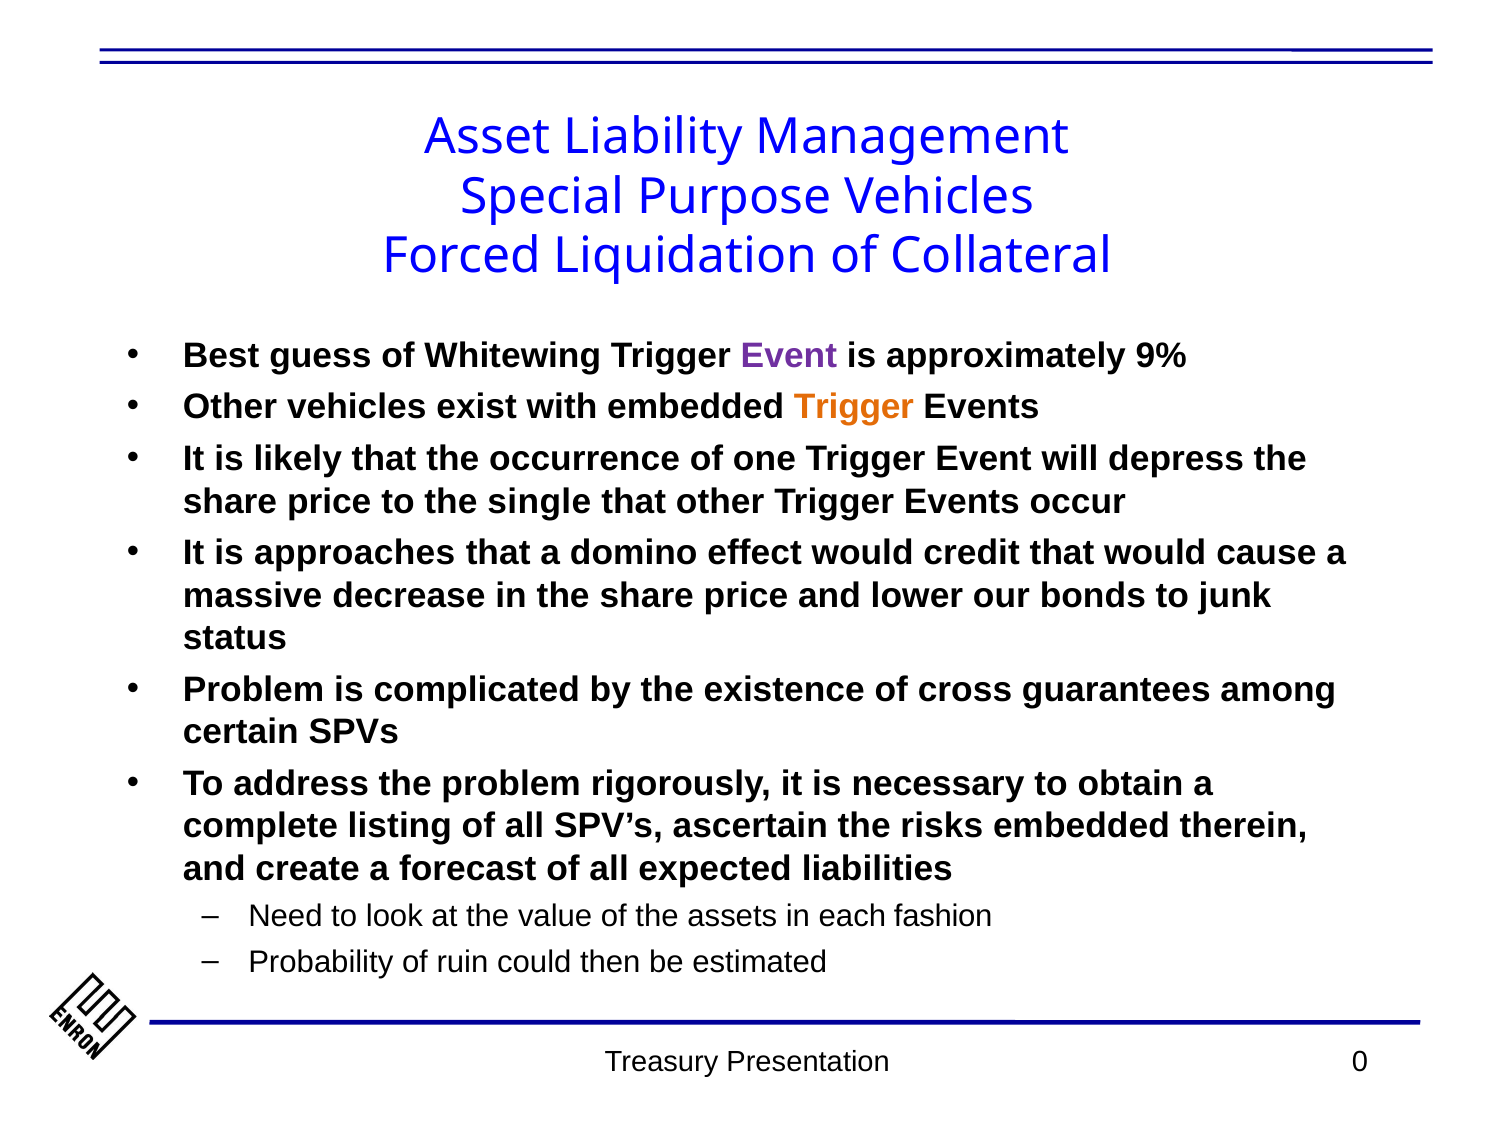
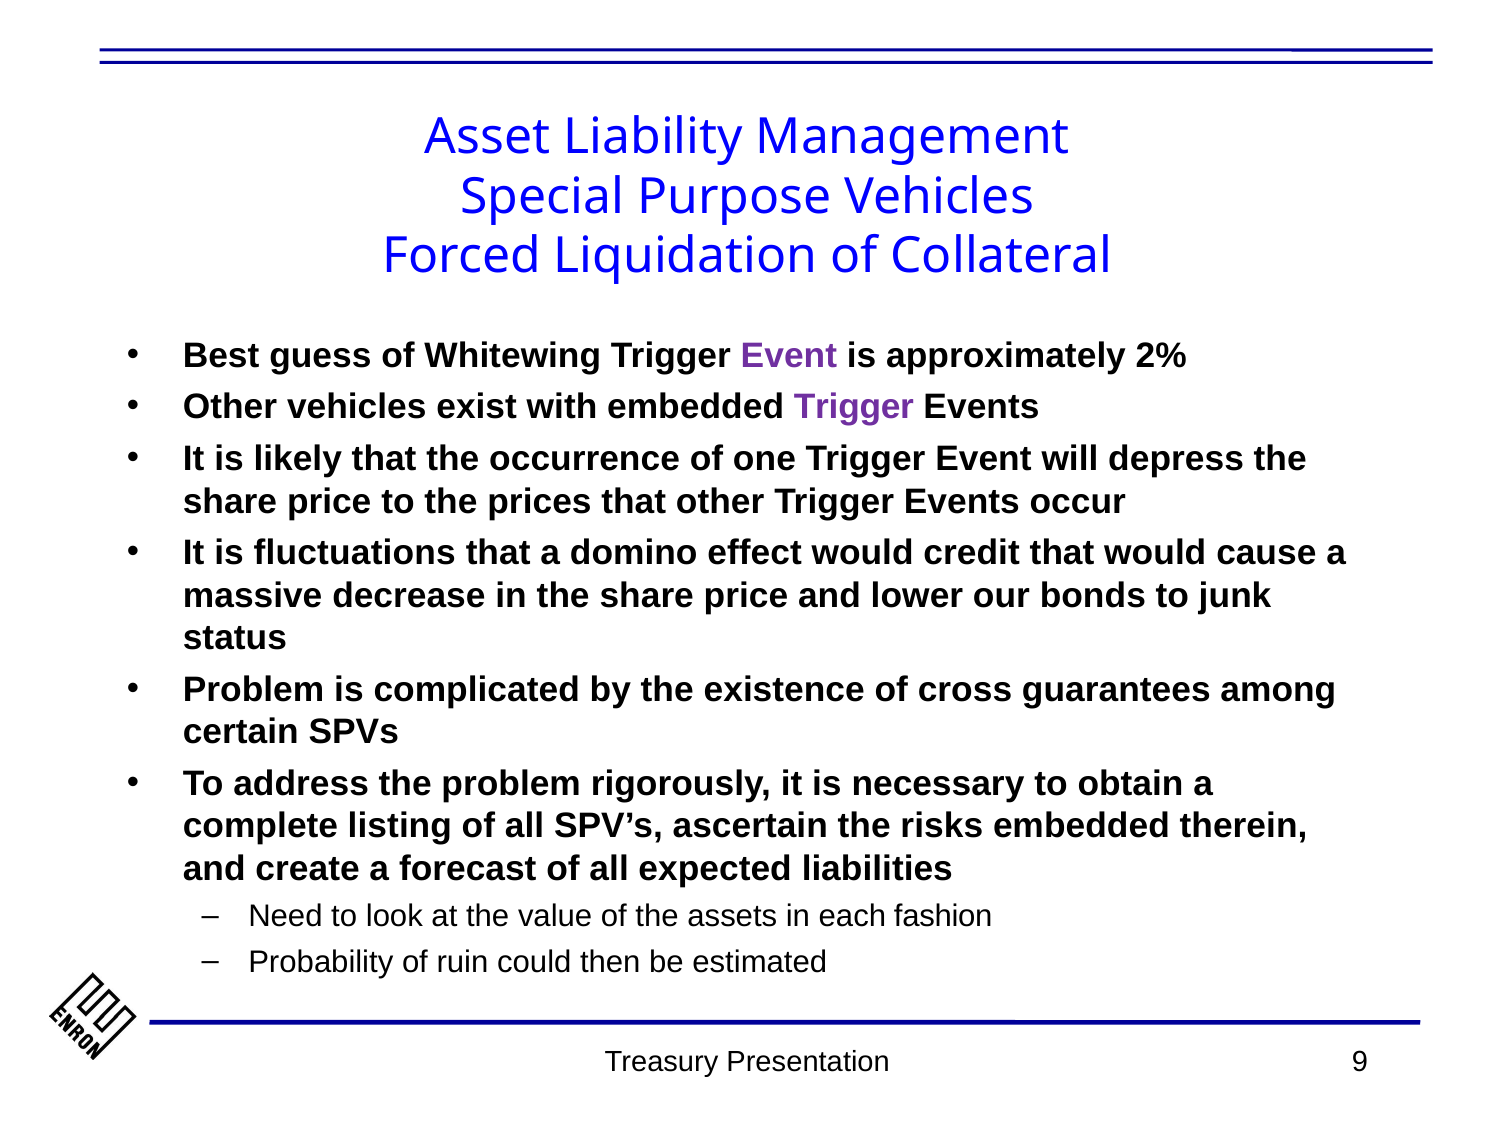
9%: 9% -> 2% (1161, 355)
Trigger colour: orange -> purple (854, 407)
single: single -> prices (539, 501)
approaches: approaches -> fluctuations (355, 553)
0: 0 -> 9 (1360, 1061)
